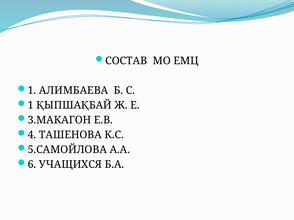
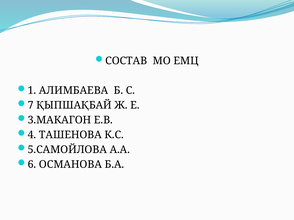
1: 1 -> 7 (31, 105)
УЧАЩИХСЯ: УЧАЩИХСЯ -> ОСМАНОВА (70, 165)
